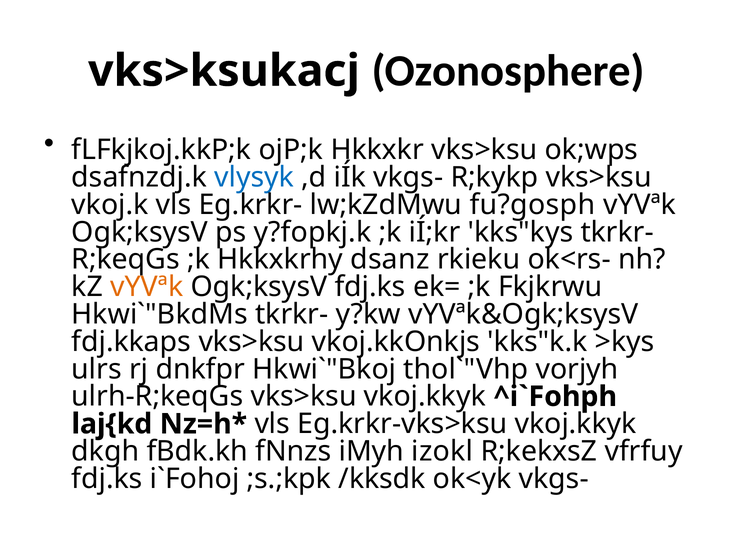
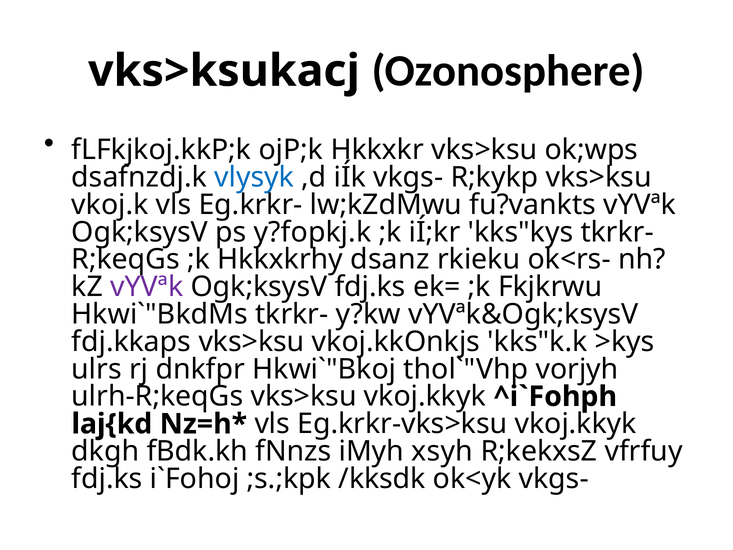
fu?gosph: fu?gosph -> fu?vankts (533, 205)
vYVªk colour: orange -> purple (147, 287)
izokl: izokl -> xsyh (442, 451)
